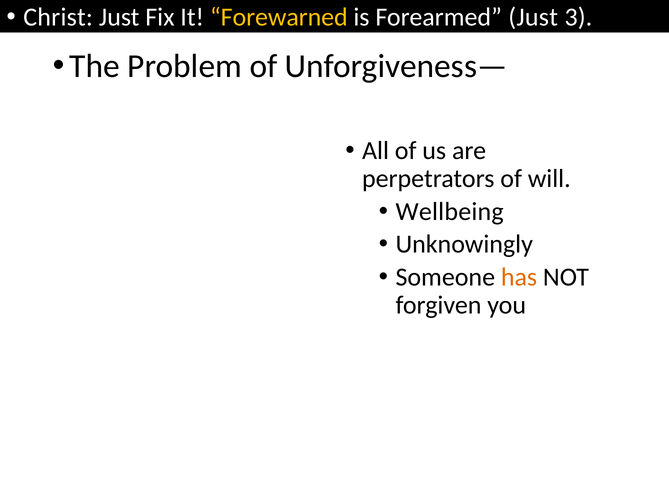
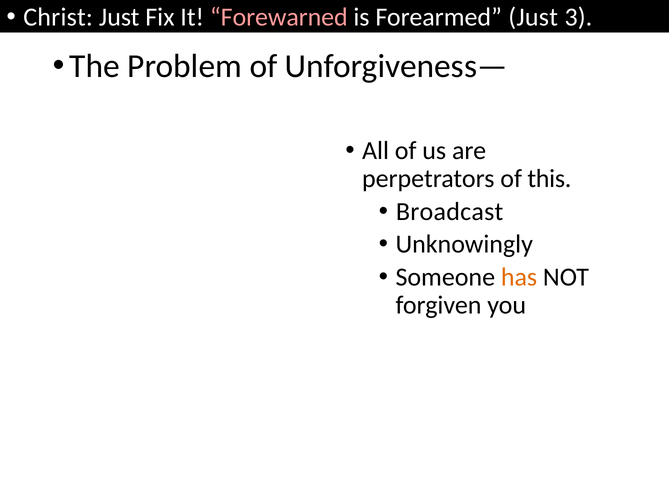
Forewarned colour: yellow -> pink (279, 17)
will: will -> this (549, 179)
Wellbeing: Wellbeing -> Broadcast (450, 211)
